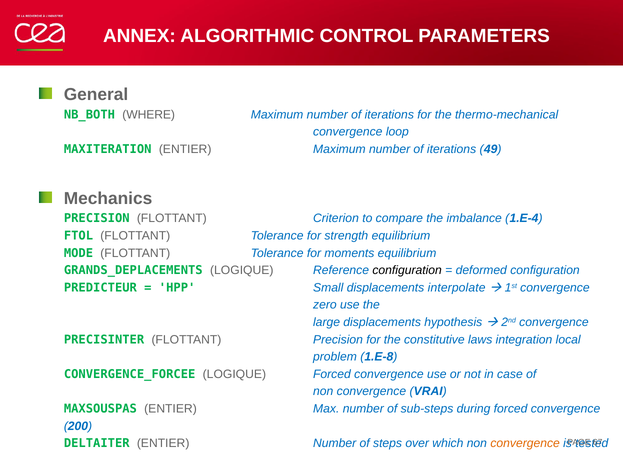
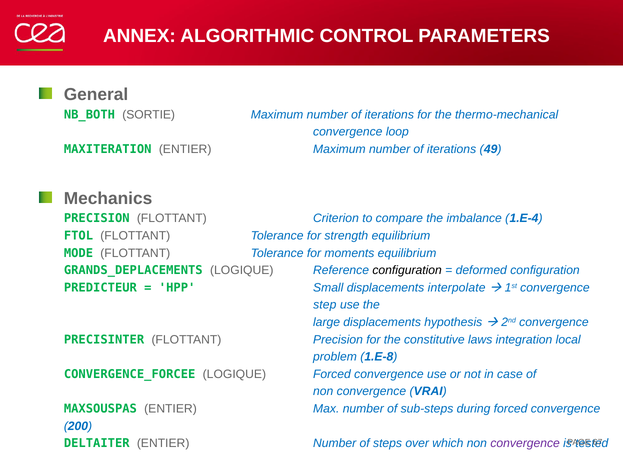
WHERE: WHERE -> SORTIE (149, 115)
zero: zero -> step (325, 305)
convergence colour: orange -> purple (525, 444)
